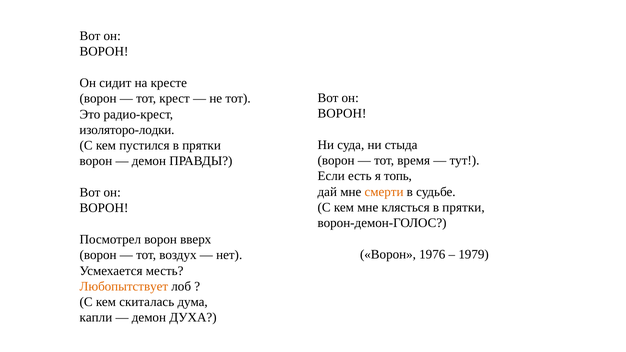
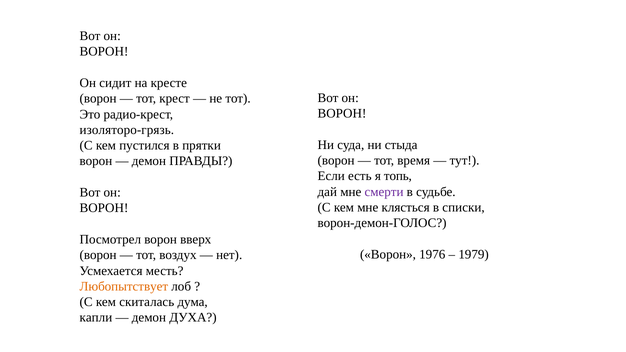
изоляторо-лодки: изоляторо-лодки -> изоляторо-грязь (127, 130)
смерти colour: orange -> purple (384, 192)
клясться в прятки: прятки -> списки (464, 207)
